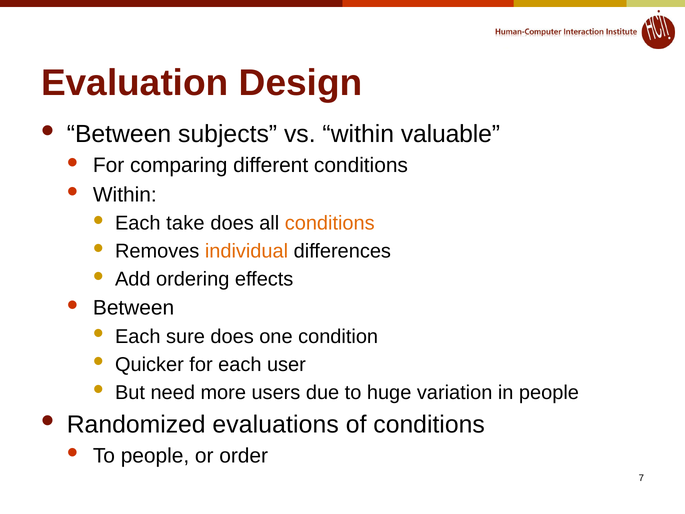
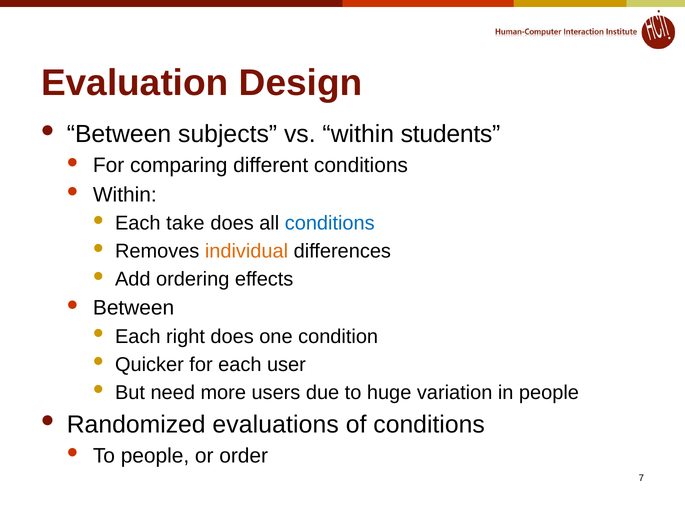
valuable: valuable -> students (451, 134)
conditions colour: orange -> blue (330, 223)
sure: sure -> right (185, 336)
